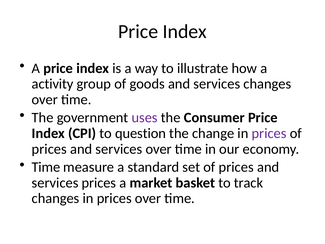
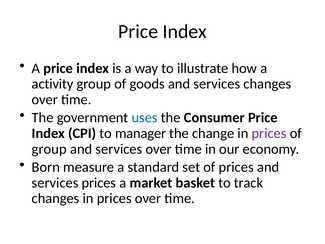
uses colour: purple -> blue (145, 118)
question: question -> manager (141, 133)
prices: prices -> group (49, 149)
Time: Time -> Born (46, 167)
